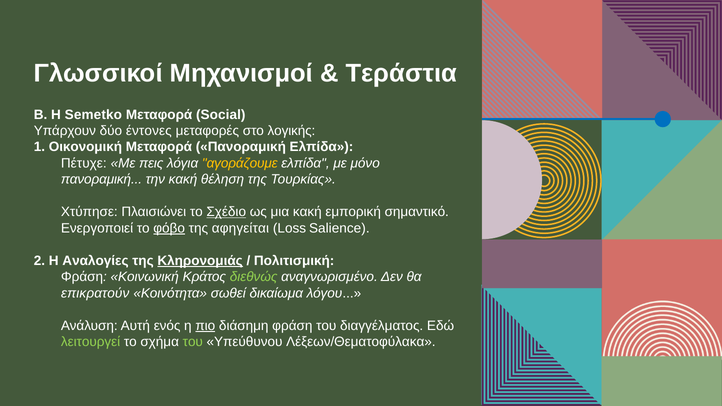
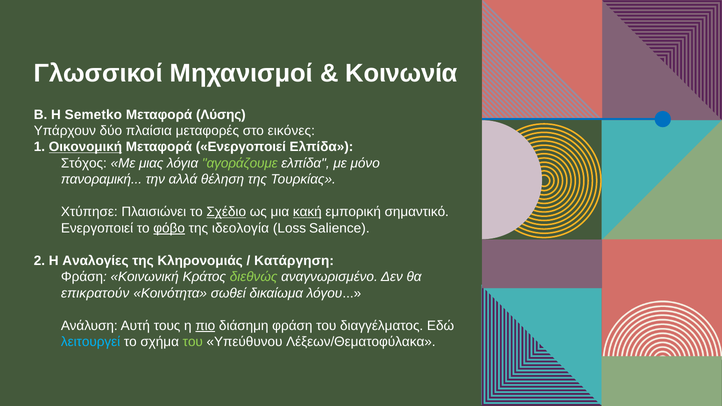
Τεράστια: Τεράστια -> Κοινωνία (402, 74)
Social: Social -> Λύσης (221, 115)
έντονες: έντονες -> πλαίσια (149, 131)
λογικής: λογικής -> εικόνες (291, 131)
Οικονομική underline: none -> present (85, 147)
Μεταφορά Πανοραμική: Πανοραμική -> Eνεργοποιεί (241, 147)
Πέτυχε: Πέτυχε -> Στόχος (84, 163)
πεις: πεις -> μιας (151, 163)
αγοράζουμε colour: yellow -> light green (240, 163)
την κακή: κακή -> αλλά (183, 180)
κακή underline: none -> present (307, 212)
αφηγείται: αφηγείται -> ιδεολογία (240, 228)
Κληρονομιάς underline: present -> none (200, 261)
Πολιτισμική: Πολιτισμική -> Κατάργηση (294, 261)
ενός: ενός -> τους (167, 326)
λειτουργεί colour: light green -> light blue (91, 342)
